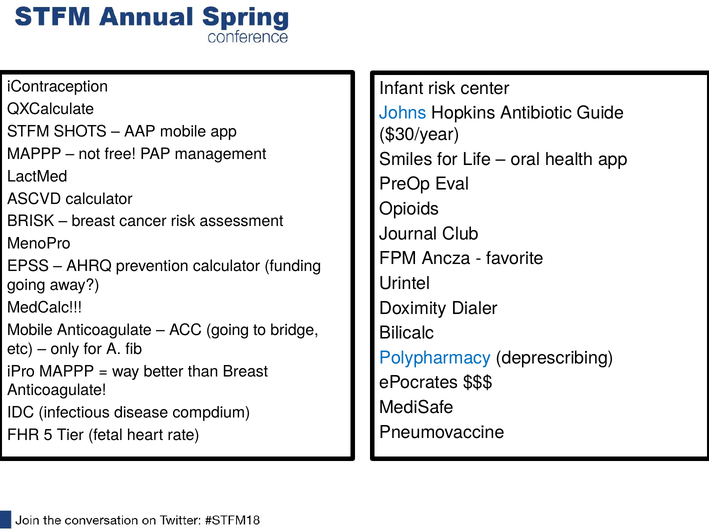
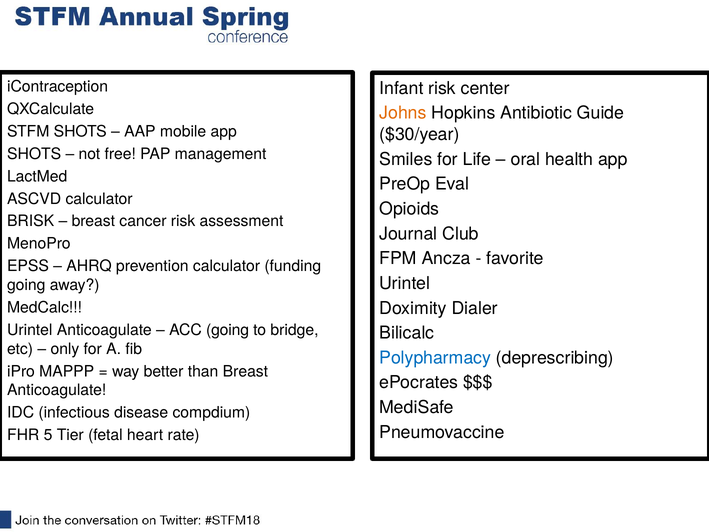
Johns colour: blue -> orange (403, 113)
MAPPP: MAPPP -> SHOTS (34, 154)
Mobile: Mobile -> Urintel (30, 330)
